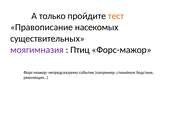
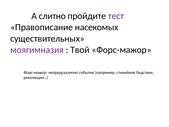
только: только -> слитно (52, 16)
тест colour: orange -> purple (116, 16)
Птиц: Птиц -> Твой (80, 50)
